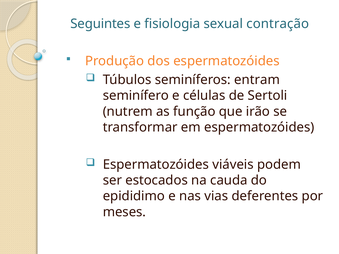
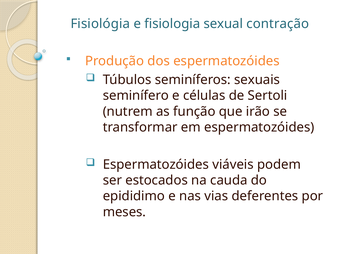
Seguintes: Seguintes -> Fisiológia (100, 24)
entram: entram -> sexuais (257, 80)
